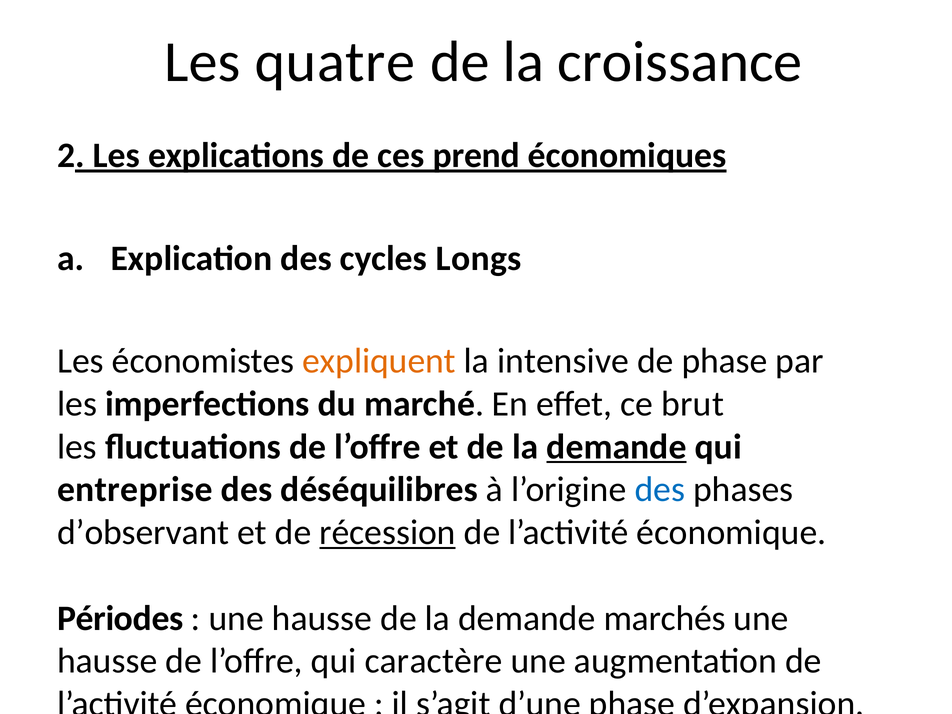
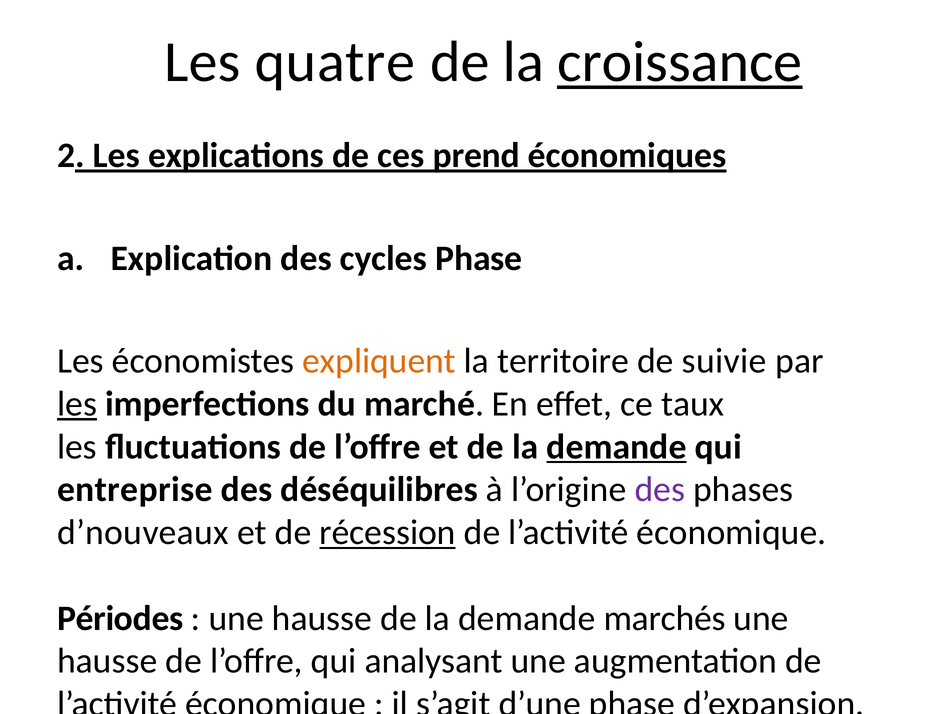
croissance underline: none -> present (680, 62)
cycles Longs: Longs -> Phase (479, 258)
intensive: intensive -> territoire (563, 361)
de phase: phase -> suivie (724, 361)
les underline: none -> present (77, 404)
brut: brut -> taux (693, 404)
des colour: blue -> purple (660, 490)
d’observant: d’observant -> d’nouveaux (143, 533)
caractère: caractère -> analysant (434, 661)
